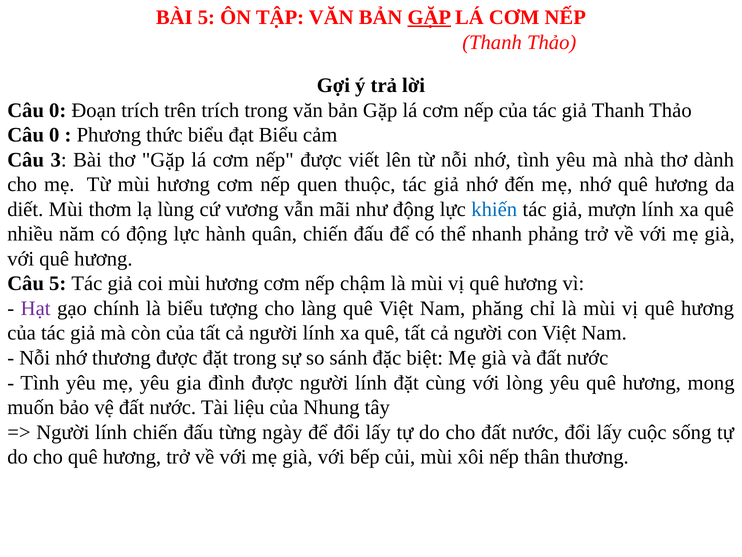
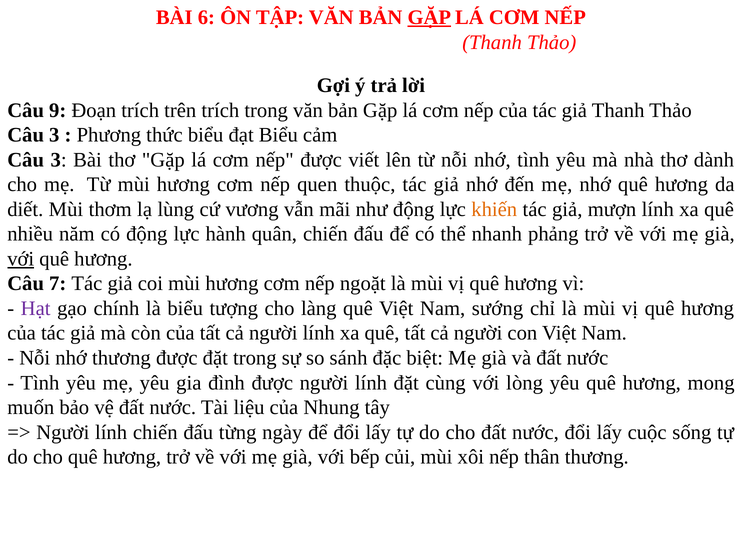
BÀI 5: 5 -> 6 (206, 17)
0: 0 -> 9 (58, 110)
0: 0 -> 3 (54, 135)
khiến colour: blue -> orange (494, 209)
với underline: none -> present (21, 259)
Câu 5: 5 -> 7 (58, 283)
chậm: chậm -> ngoặt (363, 283)
phăng: phăng -> sướng (497, 308)
